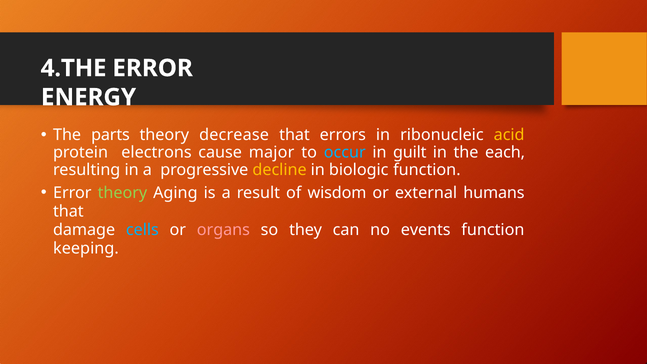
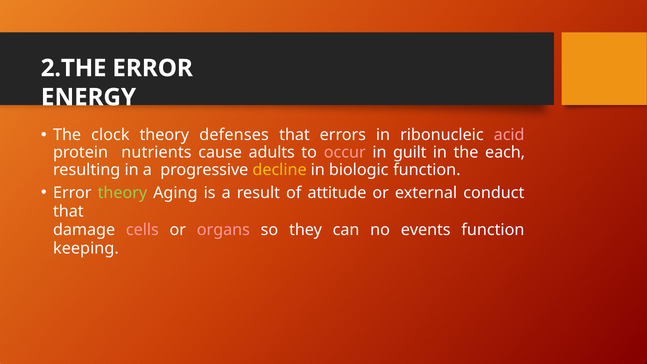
4.THE: 4.THE -> 2.THE (74, 68)
parts: parts -> clock (110, 135)
decrease: decrease -> defenses (234, 135)
acid colour: yellow -> pink (509, 135)
electrons: electrons -> nutrients (156, 153)
major: major -> adults (272, 153)
occur colour: light blue -> pink (345, 153)
wisdom: wisdom -> attitude (337, 193)
humans: humans -> conduct (494, 193)
cells colour: light blue -> pink (142, 230)
